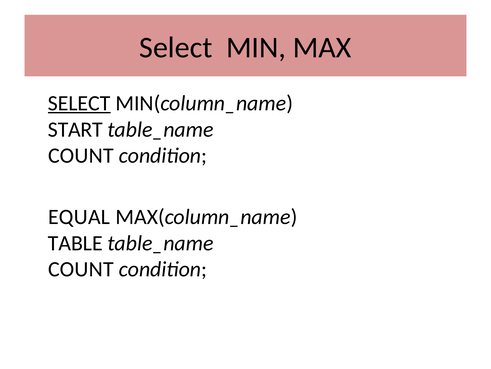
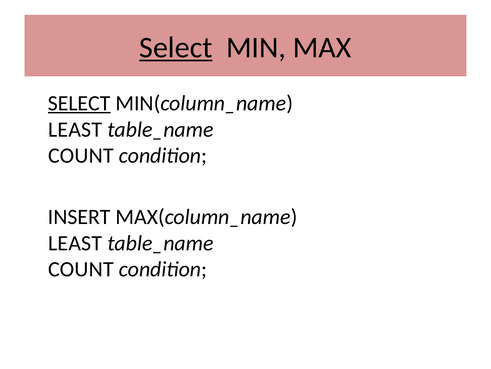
Select underline: none -> present (176, 48)
START: START -> LEAST (75, 129)
EQUAL: EQUAL -> INSERT (79, 217)
TABLE: TABLE -> LEAST (75, 243)
